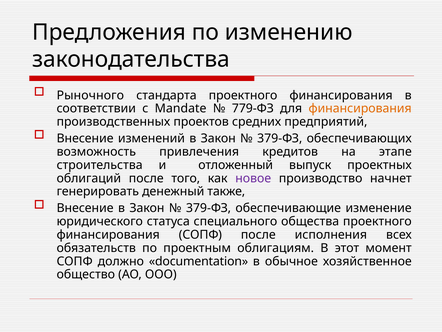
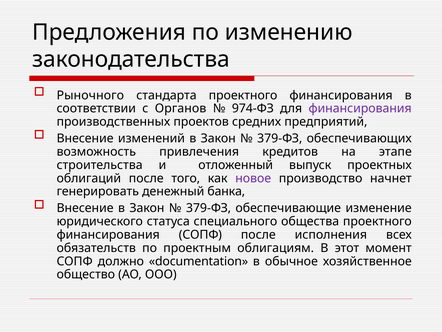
Mandate: Mandate -> Органов (181, 108)
779-ФЗ: 779-ФЗ -> 974-ФЗ (253, 108)
финансирования colour: orange -> purple (360, 108)
также: также -> банка (226, 191)
